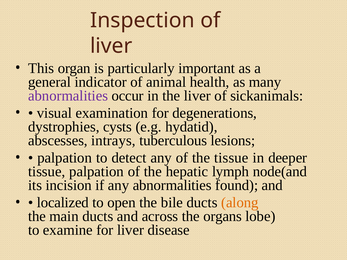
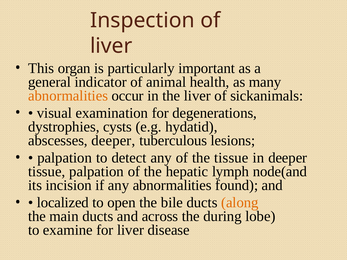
abnormalities colour: purple -> orange (68, 96)
abscesses intrays: intrays -> deeper (113, 141)
organs: organs -> during (223, 217)
